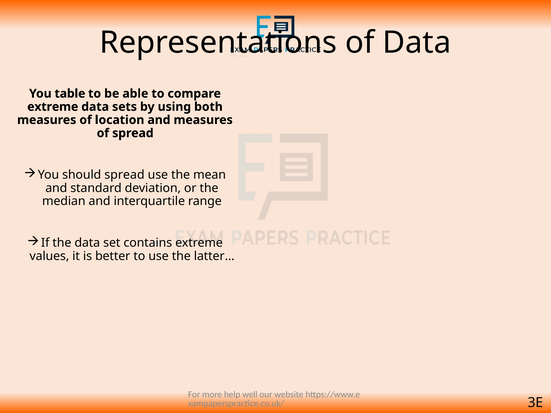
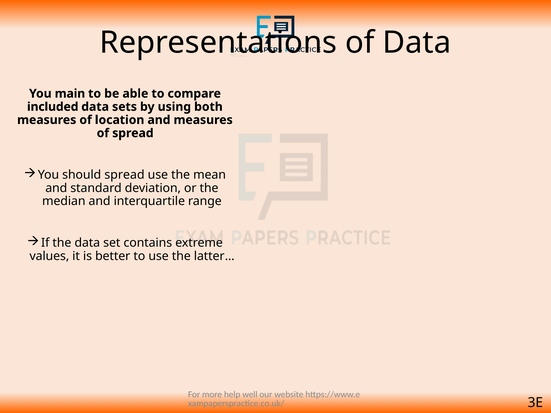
table: table -> main (70, 94)
extreme: extreme -> included (53, 107)
